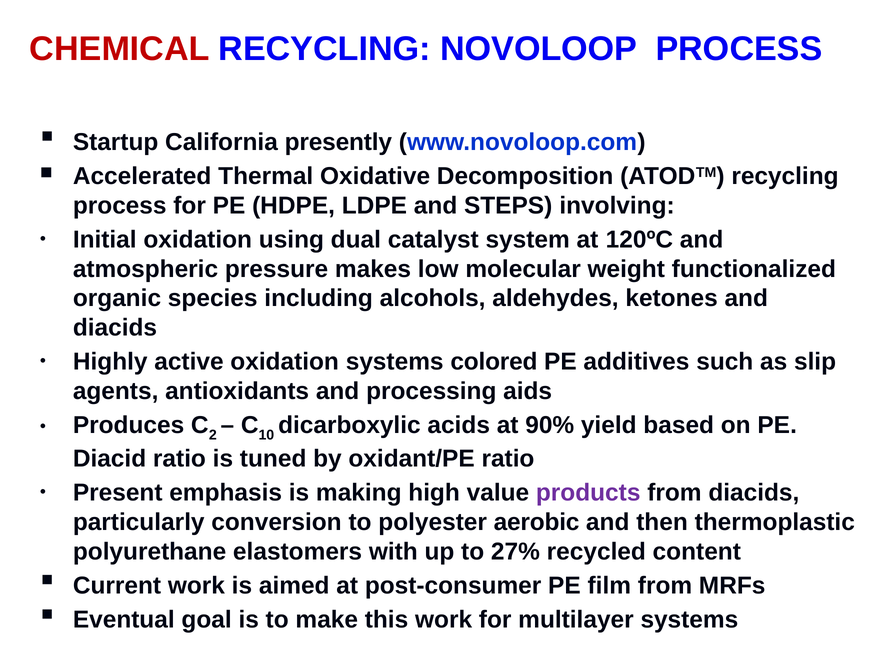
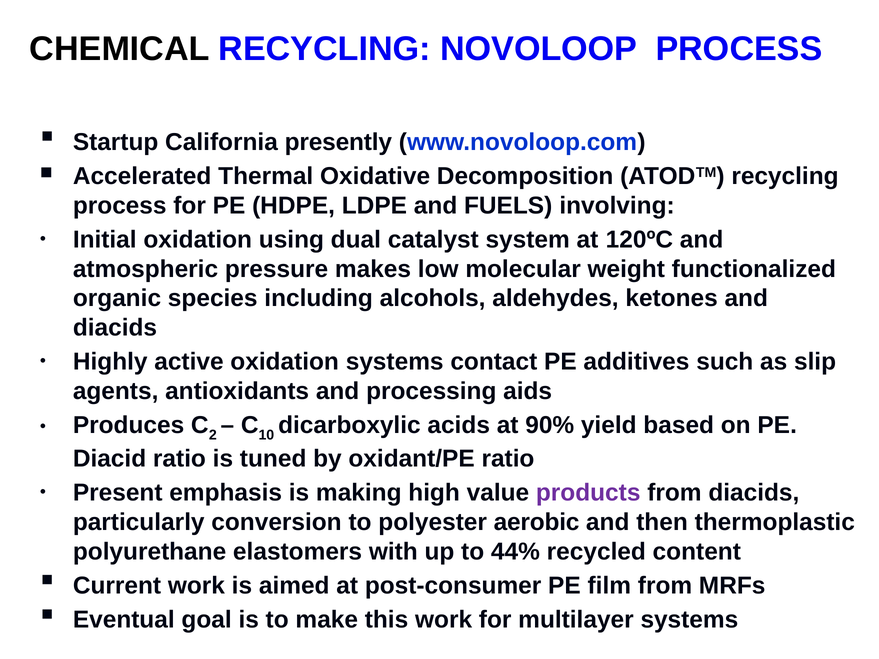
CHEMICAL colour: red -> black (120, 49)
STEPS: STEPS -> FUELS (508, 206)
colored: colored -> contact (494, 362)
27%: 27% -> 44% (515, 552)
